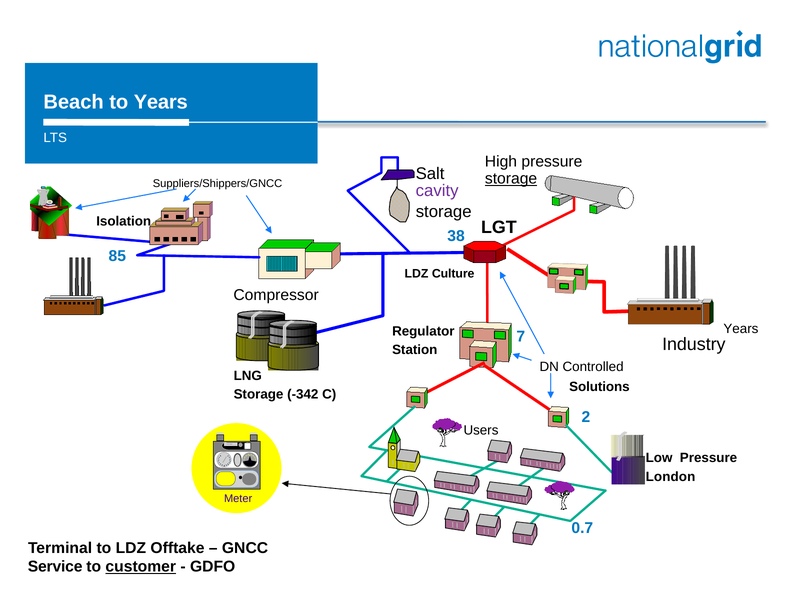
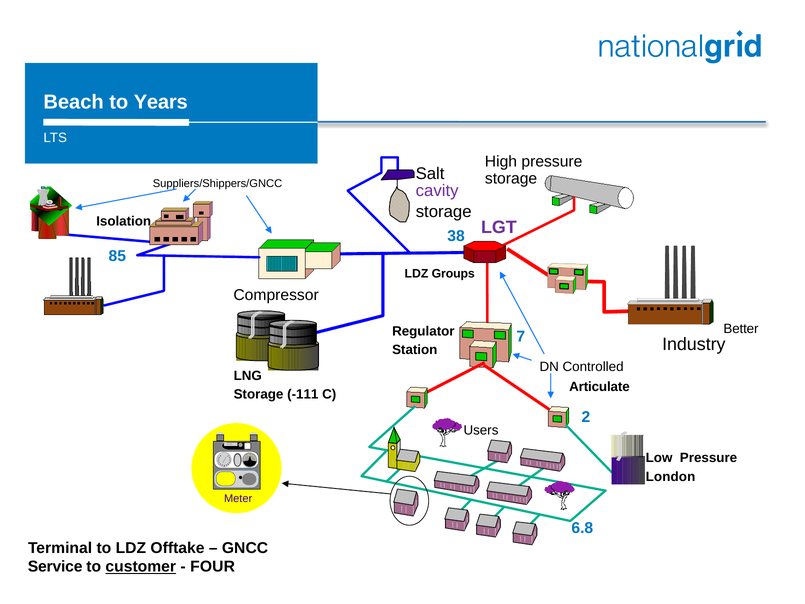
storage underline: present -> none (511, 179)
LGT colour: black -> purple (499, 227)
Culture: Culture -> Groups (453, 273)
Years: Years -> Better (741, 329)
Solutions: Solutions -> Articulate (599, 387)
-342: -342 -> -111 (303, 394)
0.7: 0.7 -> 6.8 (582, 528)
GDFO: GDFO -> FOUR (213, 567)
